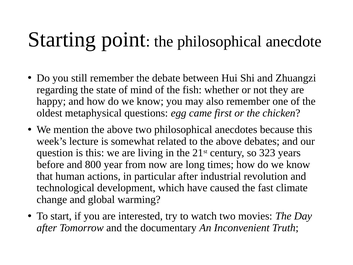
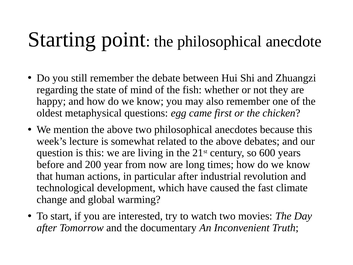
323: 323 -> 600 (267, 153)
800: 800 -> 200 (93, 164)
